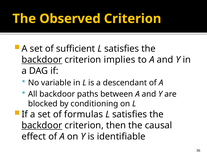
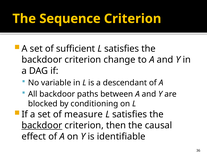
Observed: Observed -> Sequence (70, 19)
backdoor underline: present -> none (42, 59)
implies: implies -> change (120, 59)
formulas: formulas -> measure (84, 114)
